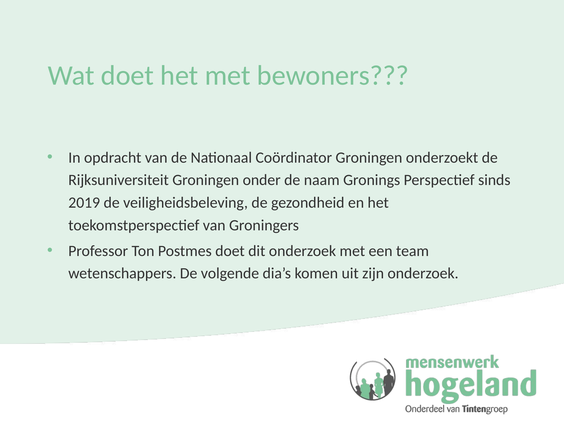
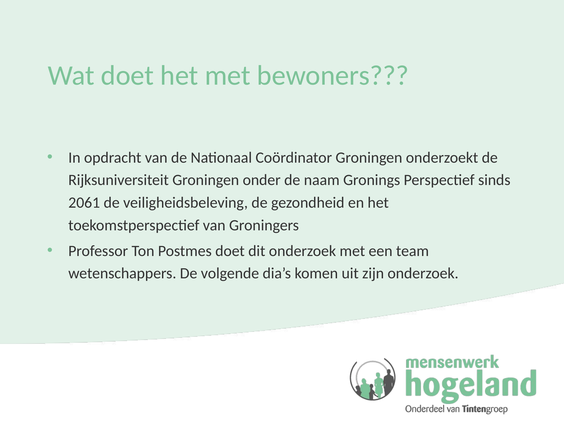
2019: 2019 -> 2061 (84, 203)
